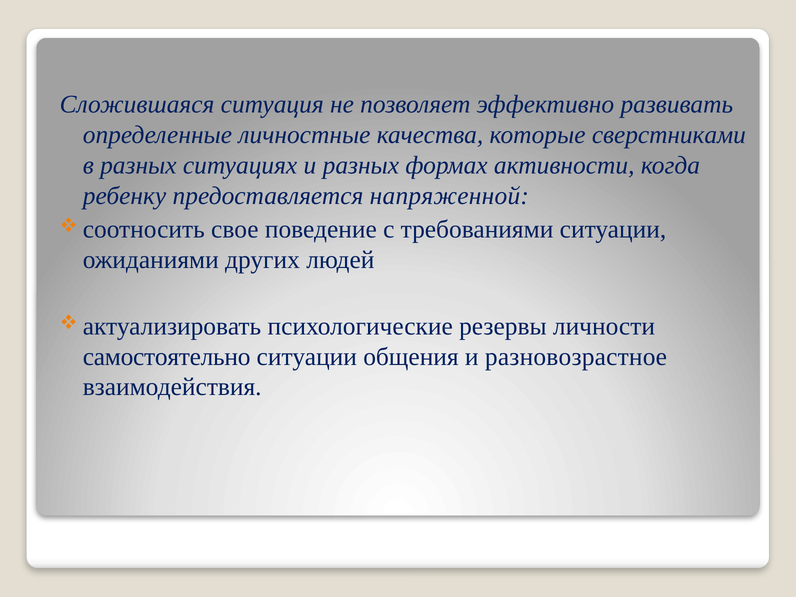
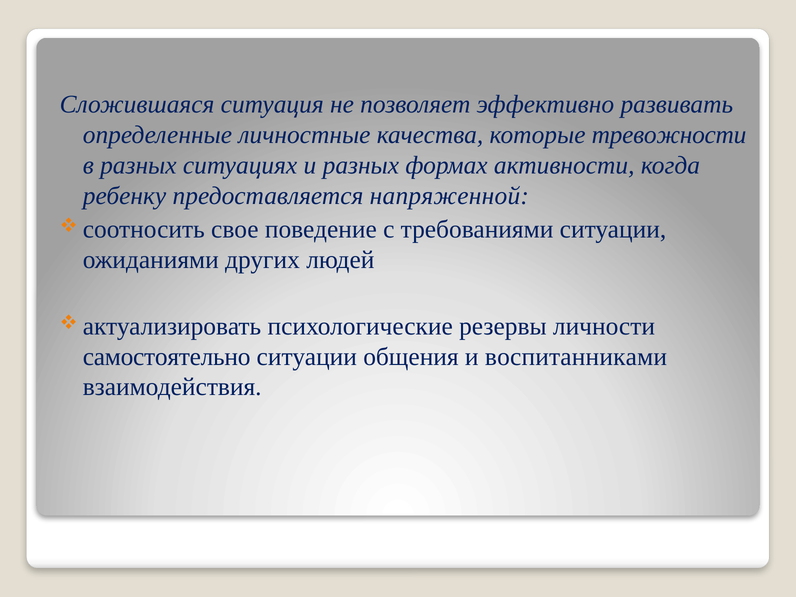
сверстниками: сверстниками -> тревожности (669, 135)
разновозрастное: разновозрастное -> воспитанниками (576, 357)
